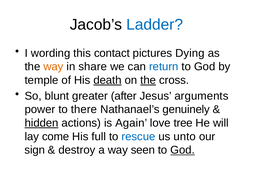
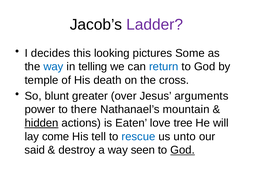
Ladder colour: blue -> purple (155, 24)
wording: wording -> decides (51, 53)
contact: contact -> looking (112, 53)
Dying: Dying -> Some (190, 53)
way colour: orange -> blue (53, 67)
share: share -> telling (93, 67)
death underline: present -> none (108, 80)
the underline: present -> none (148, 80)
after: after -> over (124, 96)
genuinely: genuinely -> mountain (186, 109)
Again: Again -> Eaten (131, 123)
full: full -> tell (99, 136)
sign: sign -> said (35, 150)
